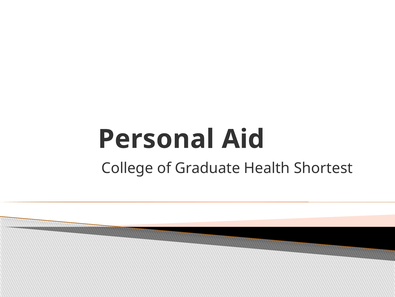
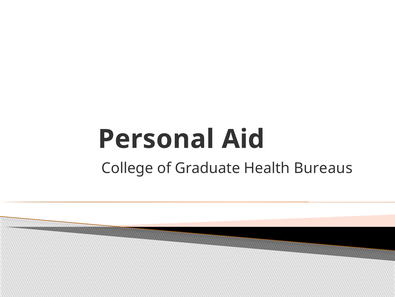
Shortest: Shortest -> Bureaus (323, 168)
